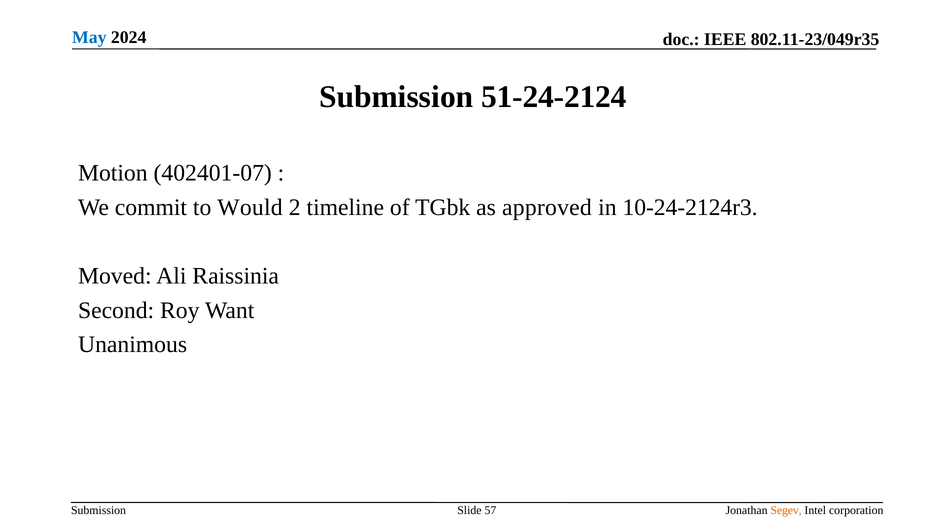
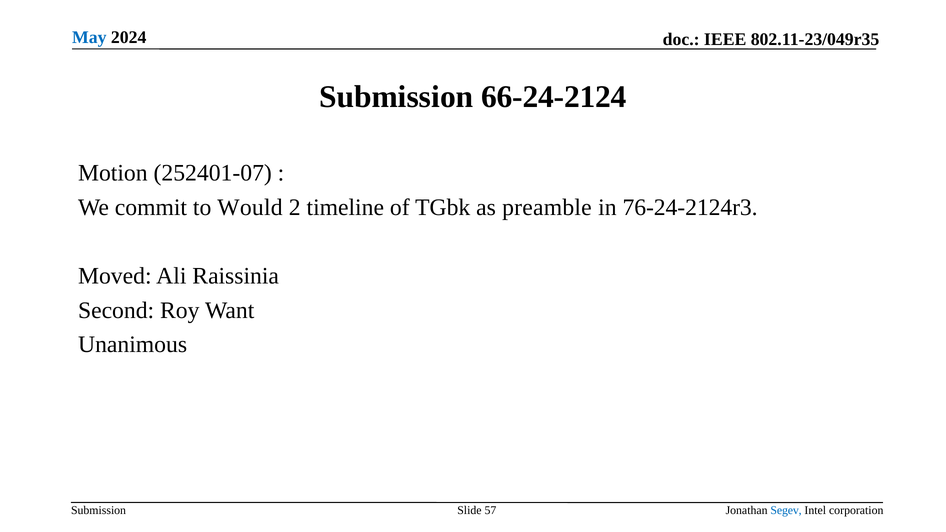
51-24-2124: 51-24-2124 -> 66-24-2124 (554, 97)
402401-07: 402401-07 -> 252401-07 (213, 173)
approved: approved -> preamble (547, 207)
10-24-2124r3: 10-24-2124r3 -> 76-24-2124r3 (690, 207)
Segev colour: orange -> blue (786, 510)
